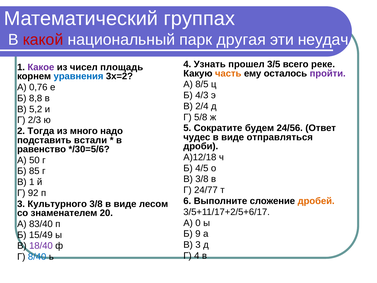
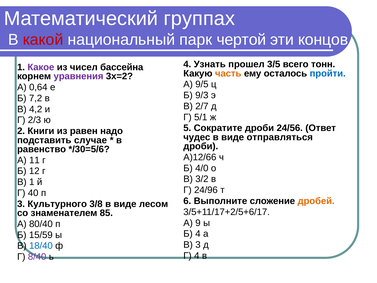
другая: другая -> чертой (241, 40)
неудач: неудач -> концов (323, 40)
реке: реке -> тонн (323, 64)
площадь: площадь -> бассейна (122, 67)
пройти colour: purple -> blue (328, 73)
уравнения colour: blue -> purple (78, 76)
8/5: 8/5 -> 9/5 (202, 84)
0,76: 0,76 -> 0,64 (38, 87)
4/3: 4/3 -> 9/3 (202, 95)
8,8: 8,8 -> 7,2 (36, 98)
2/4: 2/4 -> 2/7 (202, 106)
5,2: 5,2 -> 4,2 (36, 109)
5/8: 5/8 -> 5/1 (201, 117)
Сократите будем: будем -> дроби (259, 128)
Тогда: Тогда -> Книги (41, 131)
много: много -> равен (84, 131)
встали: встали -> случае (91, 140)
А)12/18: А)12/18 -> А)12/66 (200, 157)
50: 50 -> 11 (34, 160)
4/5: 4/5 -> 4/0 (202, 168)
85: 85 -> 12 (34, 171)
В 3/8: 3/8 -> 3/2 (202, 179)
24/77: 24/77 -> 24/96 (206, 190)
92: 92 -> 40 (33, 193)
20: 20 -> 85 (106, 213)
0: 0 -> 9 (198, 223)
83/40: 83/40 -> 80/40 (41, 224)
Б 9: 9 -> 4 (198, 234)
15/49: 15/49 -> 15/59 (41, 235)
18/40 colour: purple -> blue (41, 246)
8/40 colour: blue -> purple (37, 257)
